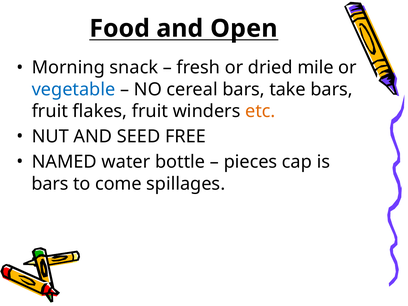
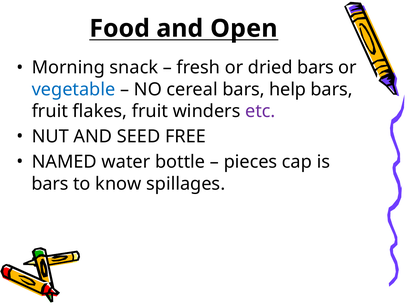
dried mile: mile -> bars (316, 68)
take: take -> help (288, 89)
etc colour: orange -> purple (260, 111)
come: come -> know (118, 184)
